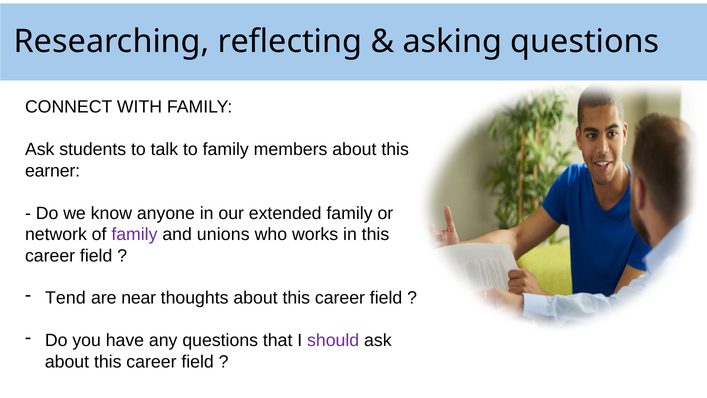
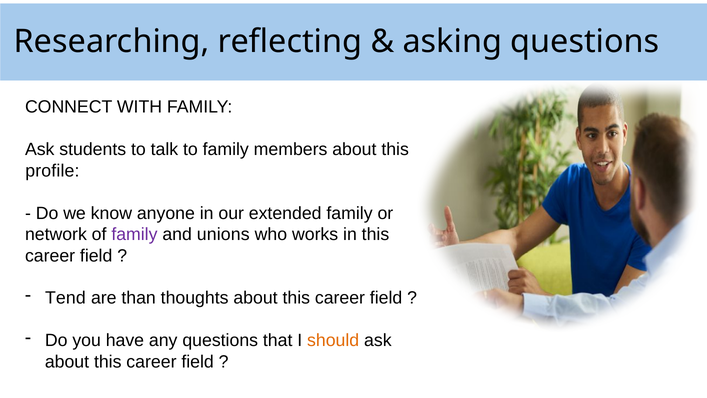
earner: earner -> profile (52, 171)
near: near -> than (139, 298)
should colour: purple -> orange (333, 340)
